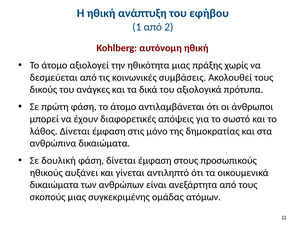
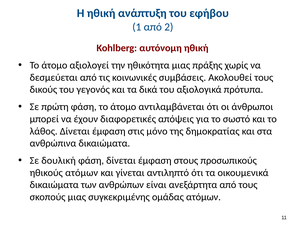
ανάγκες: ανάγκες -> γεγονός (93, 90)
ηθικούς αυξάνει: αυξάνει -> ατόμων (82, 173)
